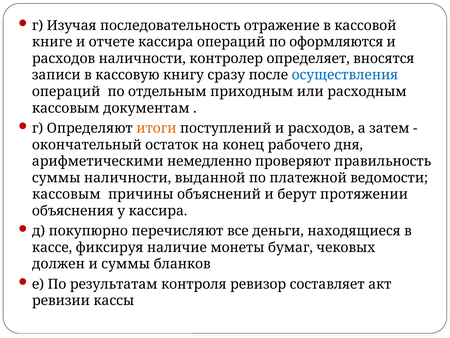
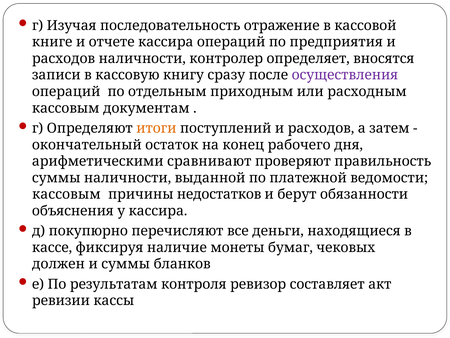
оформляются: оформляются -> предприятия (336, 42)
осуществления colour: blue -> purple (345, 75)
немедленно: немедленно -> сравнивают (209, 161)
объяснений: объяснений -> недостатков (219, 194)
протяжении: протяжении -> обязанности (364, 194)
